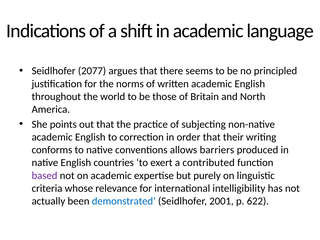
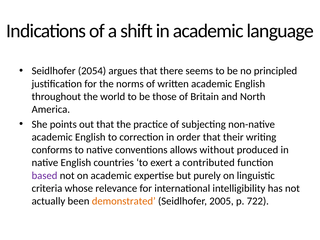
2077: 2077 -> 2054 (92, 71)
barriers: barriers -> without (217, 150)
demonstrated colour: blue -> orange (124, 201)
2001: 2001 -> 2005 (221, 201)
622: 622 -> 722 (258, 201)
